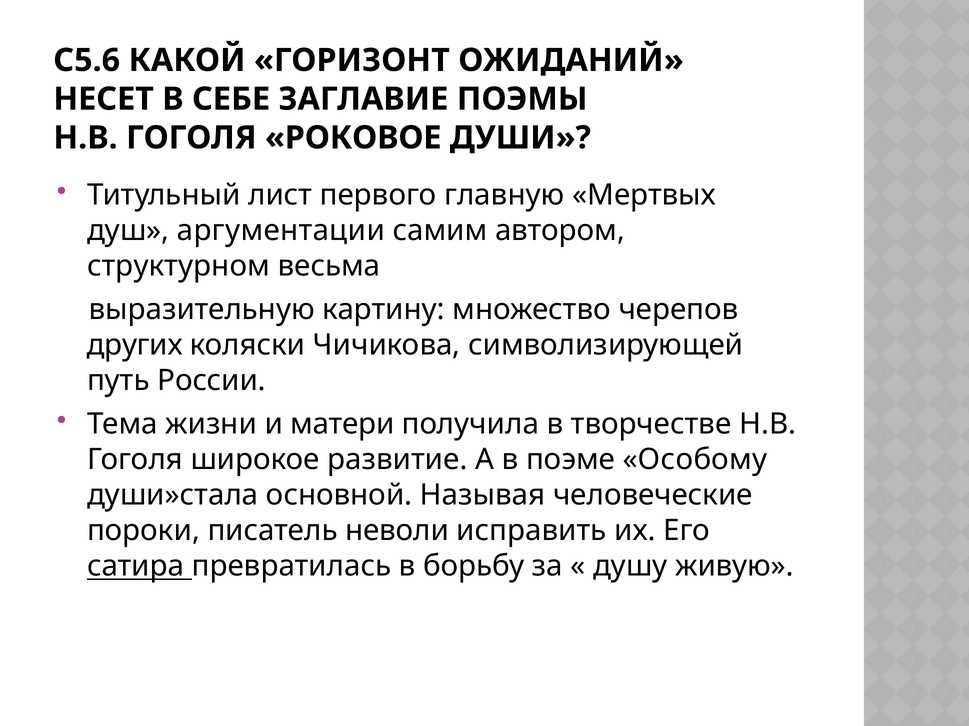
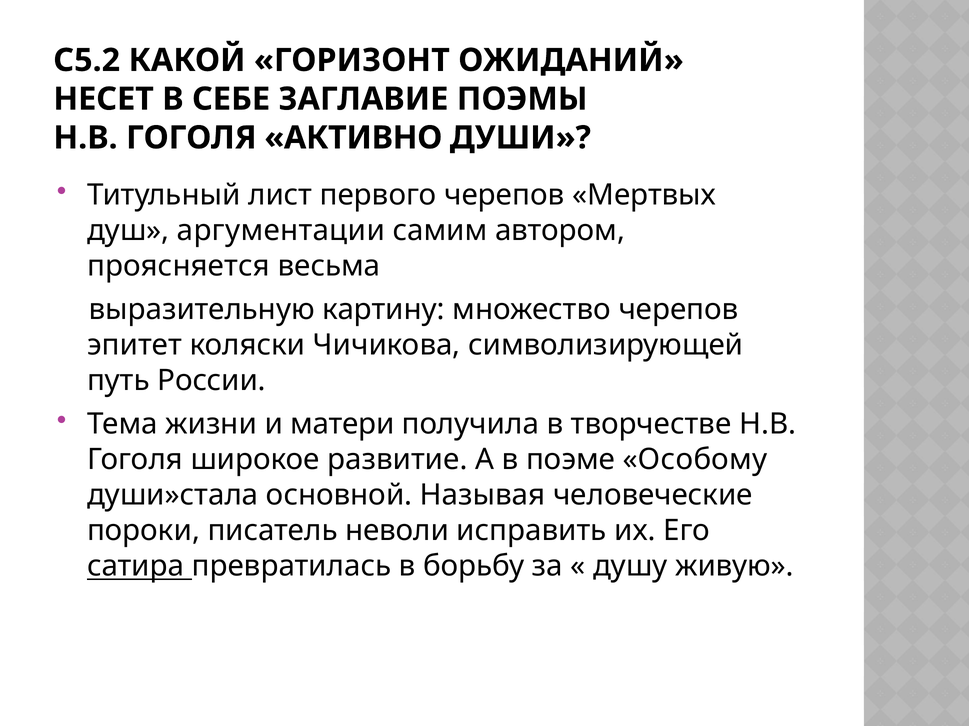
С5.6: С5.6 -> С5.2 (87, 60)
РОКОВОЕ: РОКОВОЕ -> АКТИВНО (353, 138)
первого главную: главную -> черепов (504, 195)
структурном: структурном -> проясняется (178, 266)
других: других -> эпитет (135, 345)
